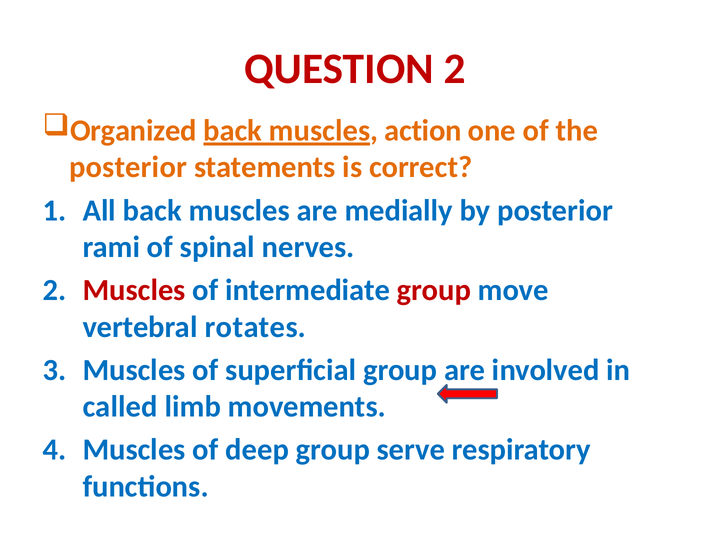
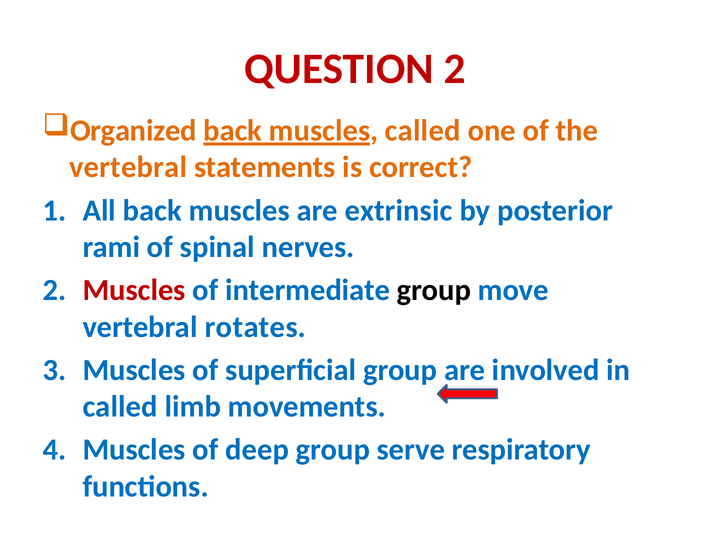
muscles action: action -> called (423, 131)
posterior: posterior -> vertebral (128, 167)
medially: medially -> extrinsic (399, 210)
group colour: red -> black (434, 290)
